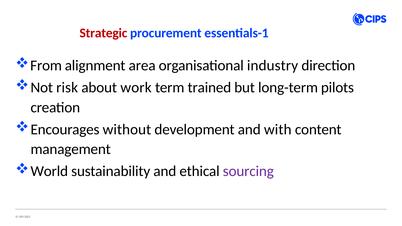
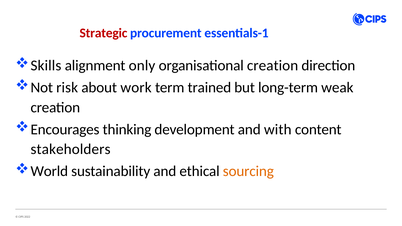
From: From -> Skills (46, 66)
area: area -> only (142, 66)
organisational industry: industry -> creation (273, 66)
pilots: pilots -> weak (337, 88)
without: without -> thinking (127, 129)
management: management -> stakeholders (70, 149)
sourcing colour: purple -> orange (248, 171)
